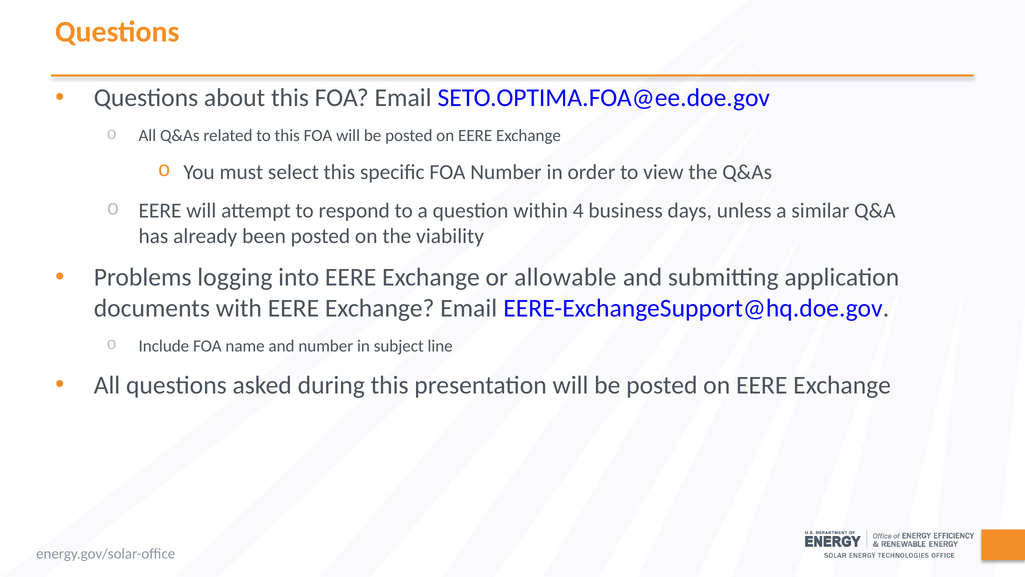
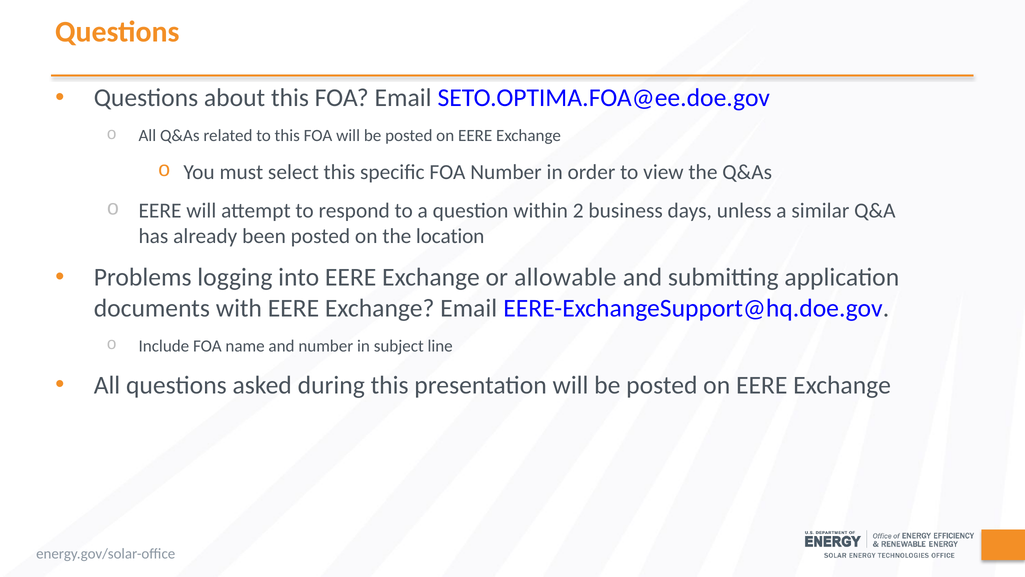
4: 4 -> 2 (578, 210)
viability: viability -> location (450, 236)
